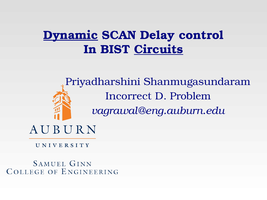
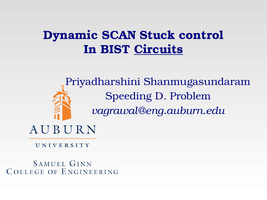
Dynamic underline: present -> none (71, 35)
Delay: Delay -> Stuck (157, 35)
Incorrect: Incorrect -> Speeding (129, 96)
